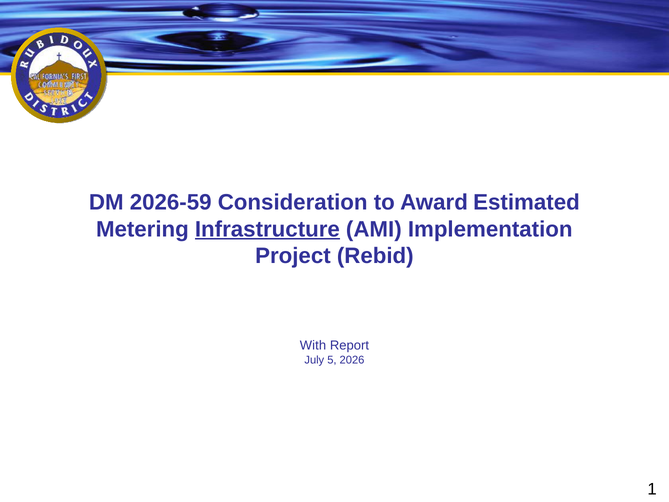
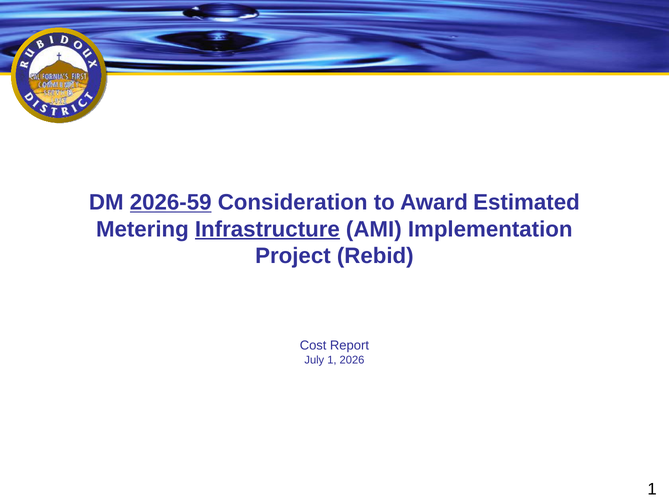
2026-59 underline: none -> present (171, 202)
With: With -> Cost (313, 345)
July 5: 5 -> 1 (332, 360)
